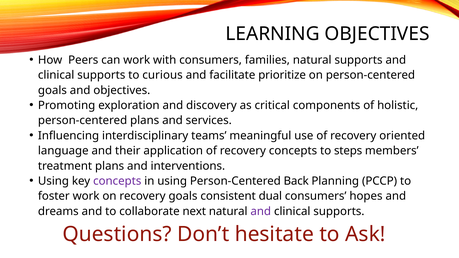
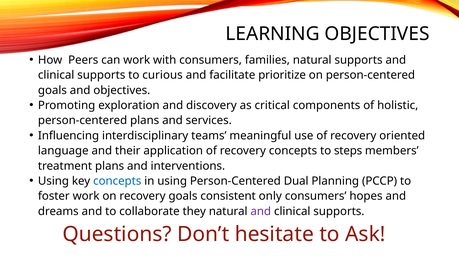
concepts colour: purple -> blue (117, 181)
Back: Back -> Dual (296, 181)
dual: dual -> only (270, 196)
next: next -> they (194, 211)
